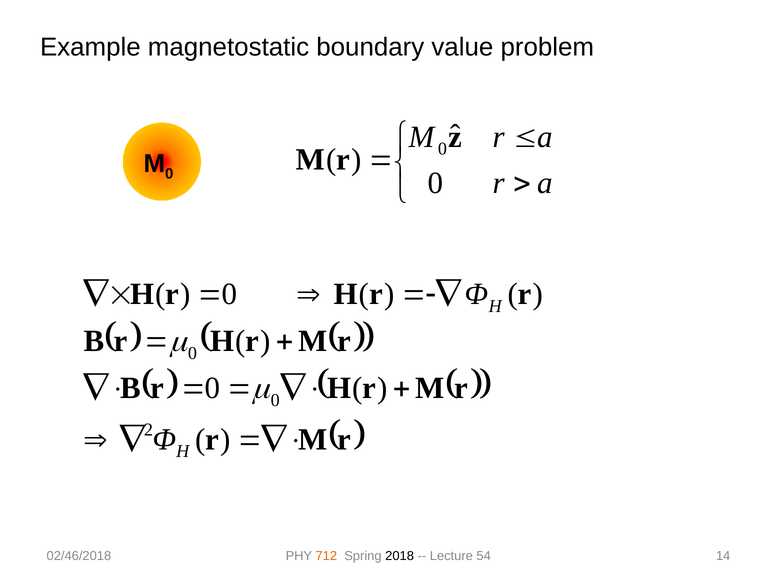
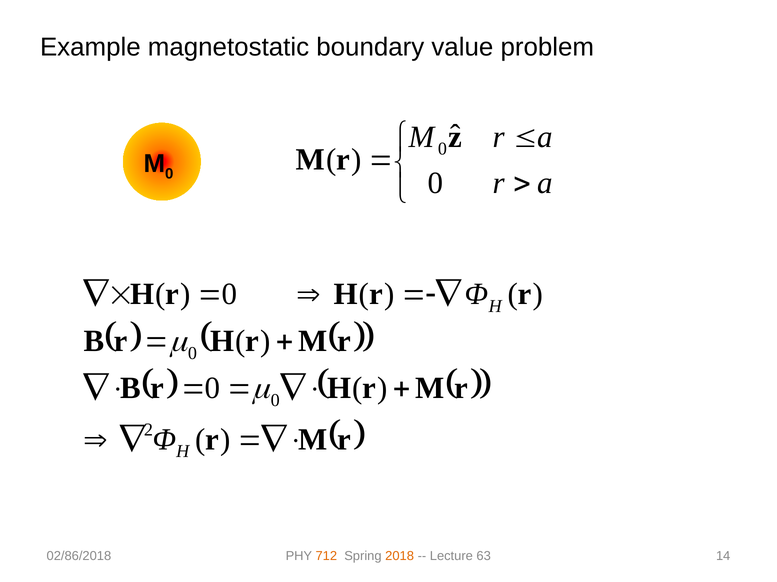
02/46/2018: 02/46/2018 -> 02/86/2018 (79, 557)
2018 colour: black -> orange (400, 557)
54: 54 -> 63 (484, 557)
